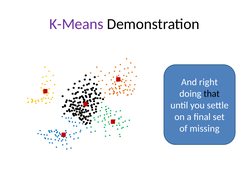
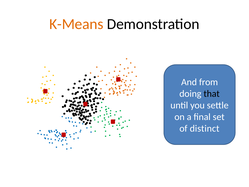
K-Means colour: purple -> orange (76, 24)
right: right -> from (209, 82)
missing: missing -> distinct (205, 128)
